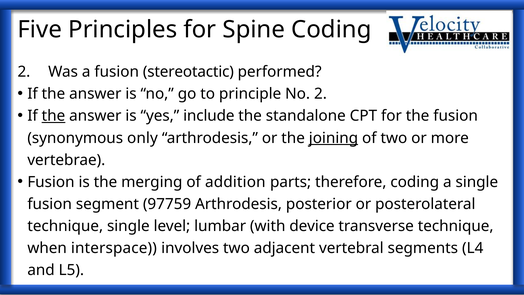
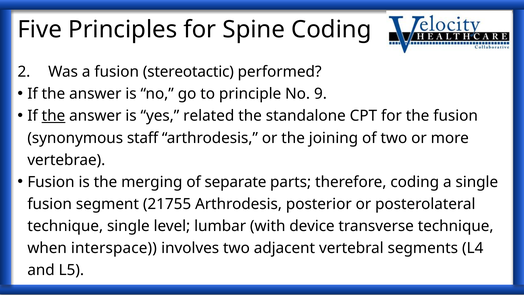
No 2: 2 -> 9 (320, 94)
include: include -> related (209, 116)
only: only -> staff (143, 138)
joining underline: present -> none (333, 138)
addition: addition -> separate (235, 182)
97759: 97759 -> 21755 (167, 204)
